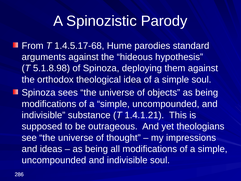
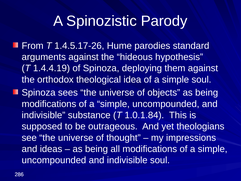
1.4.5.17-68: 1.4.5.17-68 -> 1.4.5.17-26 (79, 46)
5.1.8.98: 5.1.8.98 -> 1.4.4.19 (51, 68)
1.4.1.21: 1.4.1.21 -> 1.0.1.84 (144, 115)
